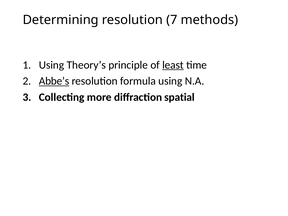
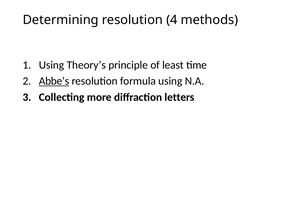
7: 7 -> 4 (172, 20)
least underline: present -> none (173, 65)
spatial: spatial -> letters (179, 97)
